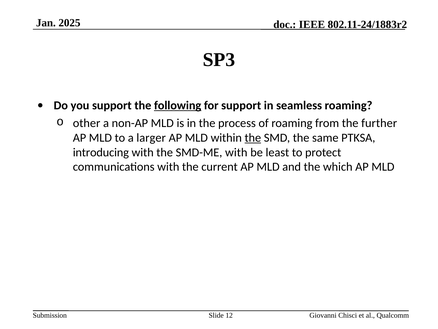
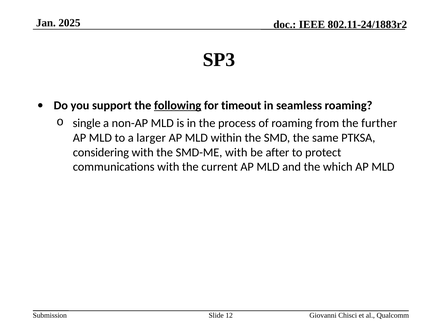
for support: support -> timeout (241, 105)
other: other -> single (87, 123)
the underline: present -> none (253, 138)
introducing: introducing -> considering (101, 152)
least: least -> after (277, 152)
